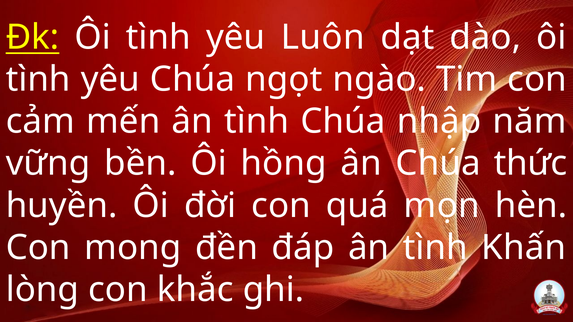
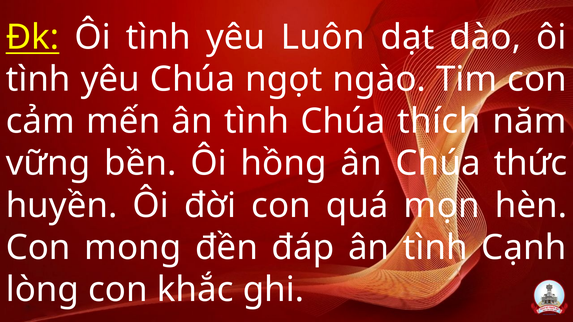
nhập: nhập -> thích (439, 122)
Khấn: Khấn -> Cạnh (524, 248)
